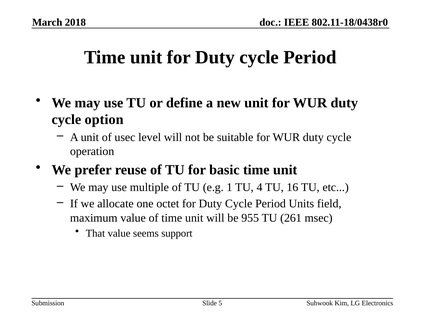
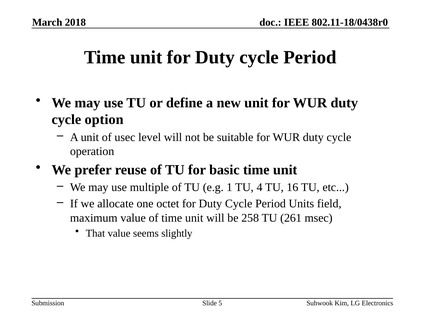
955: 955 -> 258 (250, 218)
support: support -> slightly (177, 233)
